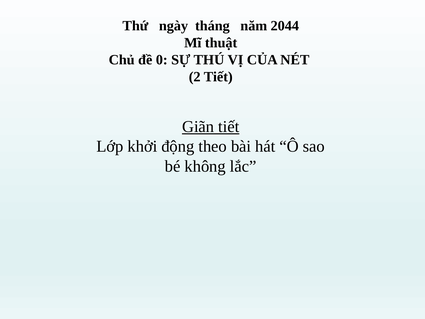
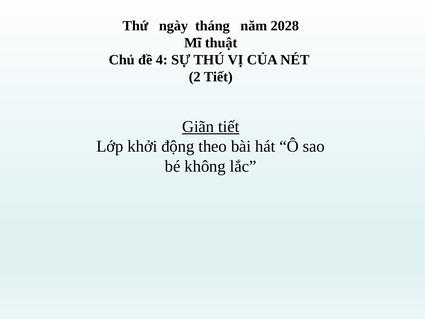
2044: 2044 -> 2028 (285, 26)
0: 0 -> 4 (162, 60)
